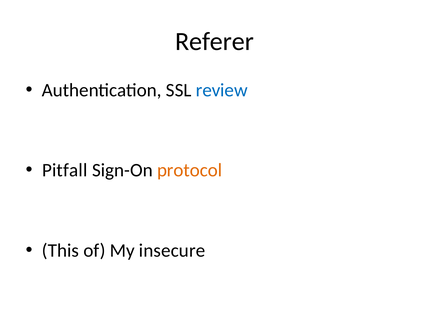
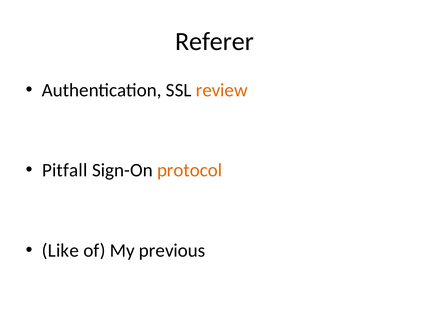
review colour: blue -> orange (222, 90)
This: This -> Like (60, 250)
insecure: insecure -> previous (172, 250)
